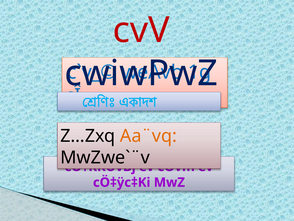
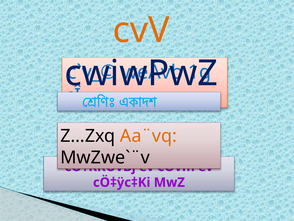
cvV colour: red -> orange (141, 30)
